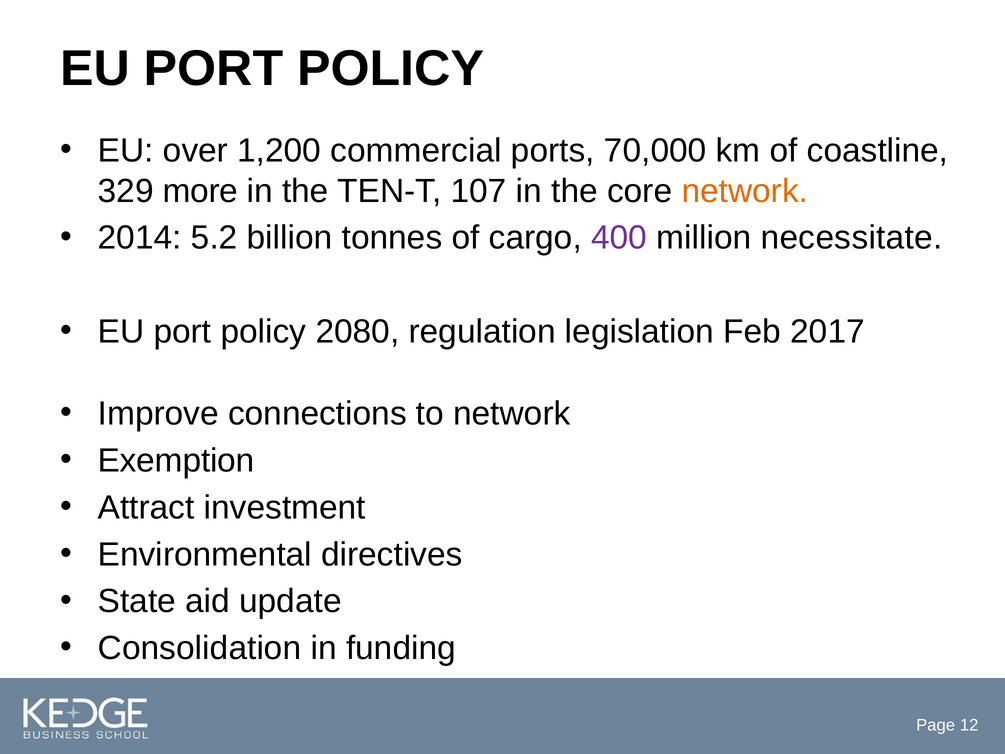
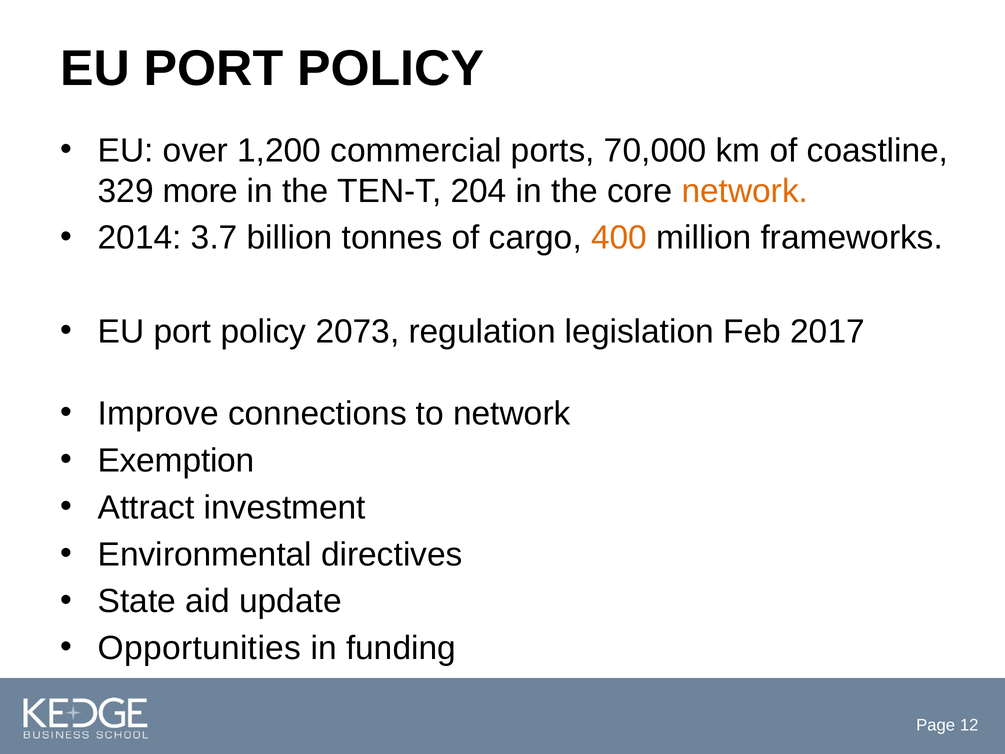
107: 107 -> 204 (479, 191)
5.2: 5.2 -> 3.7 (214, 238)
400 colour: purple -> orange (619, 238)
necessitate: necessitate -> frameworks (852, 238)
2080: 2080 -> 2073 (357, 332)
Consolidation: Consolidation -> Opportunities (199, 648)
